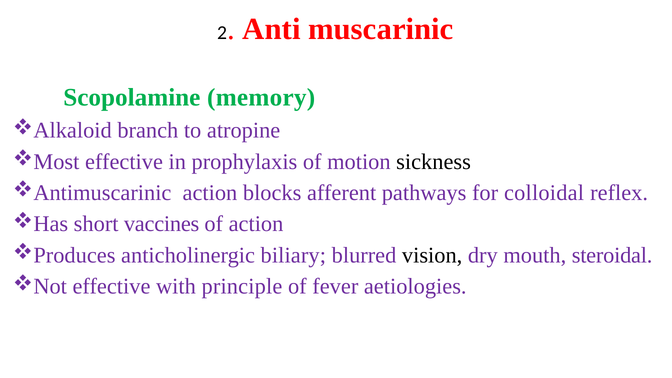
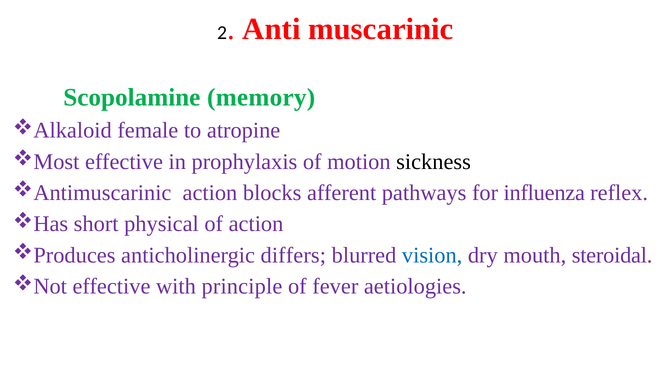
branch: branch -> female (148, 130)
colloidal: colloidal -> influenza (544, 193)
vaccines: vaccines -> physical (161, 224)
biliary: biliary -> differs (293, 255)
vision colour: black -> blue (432, 255)
